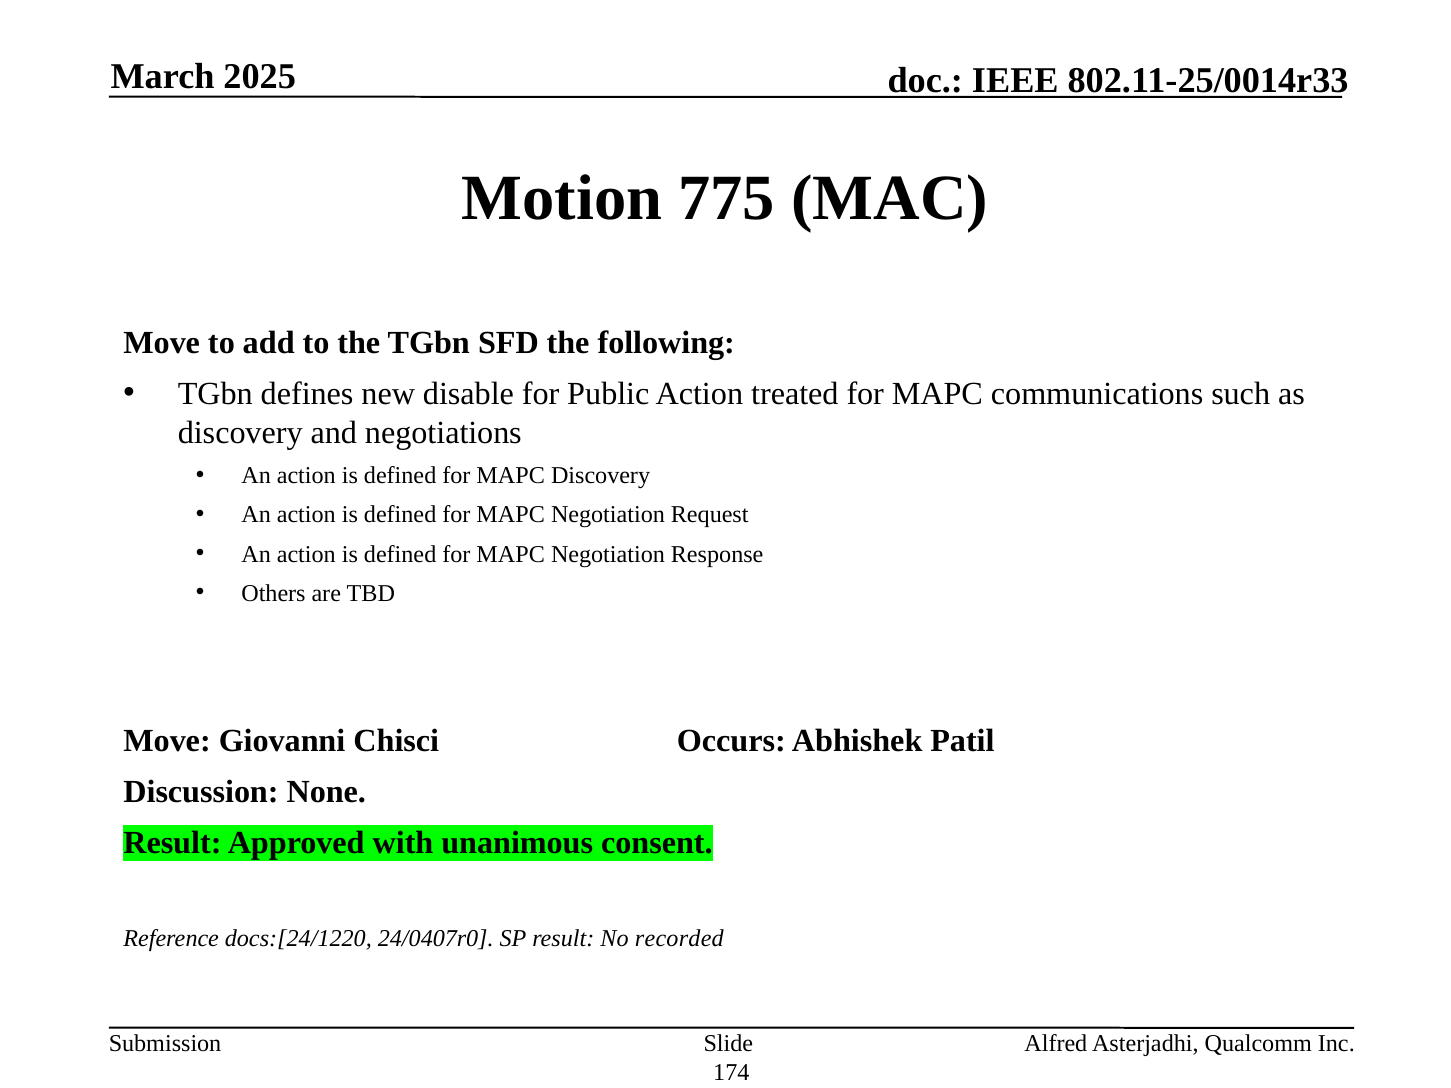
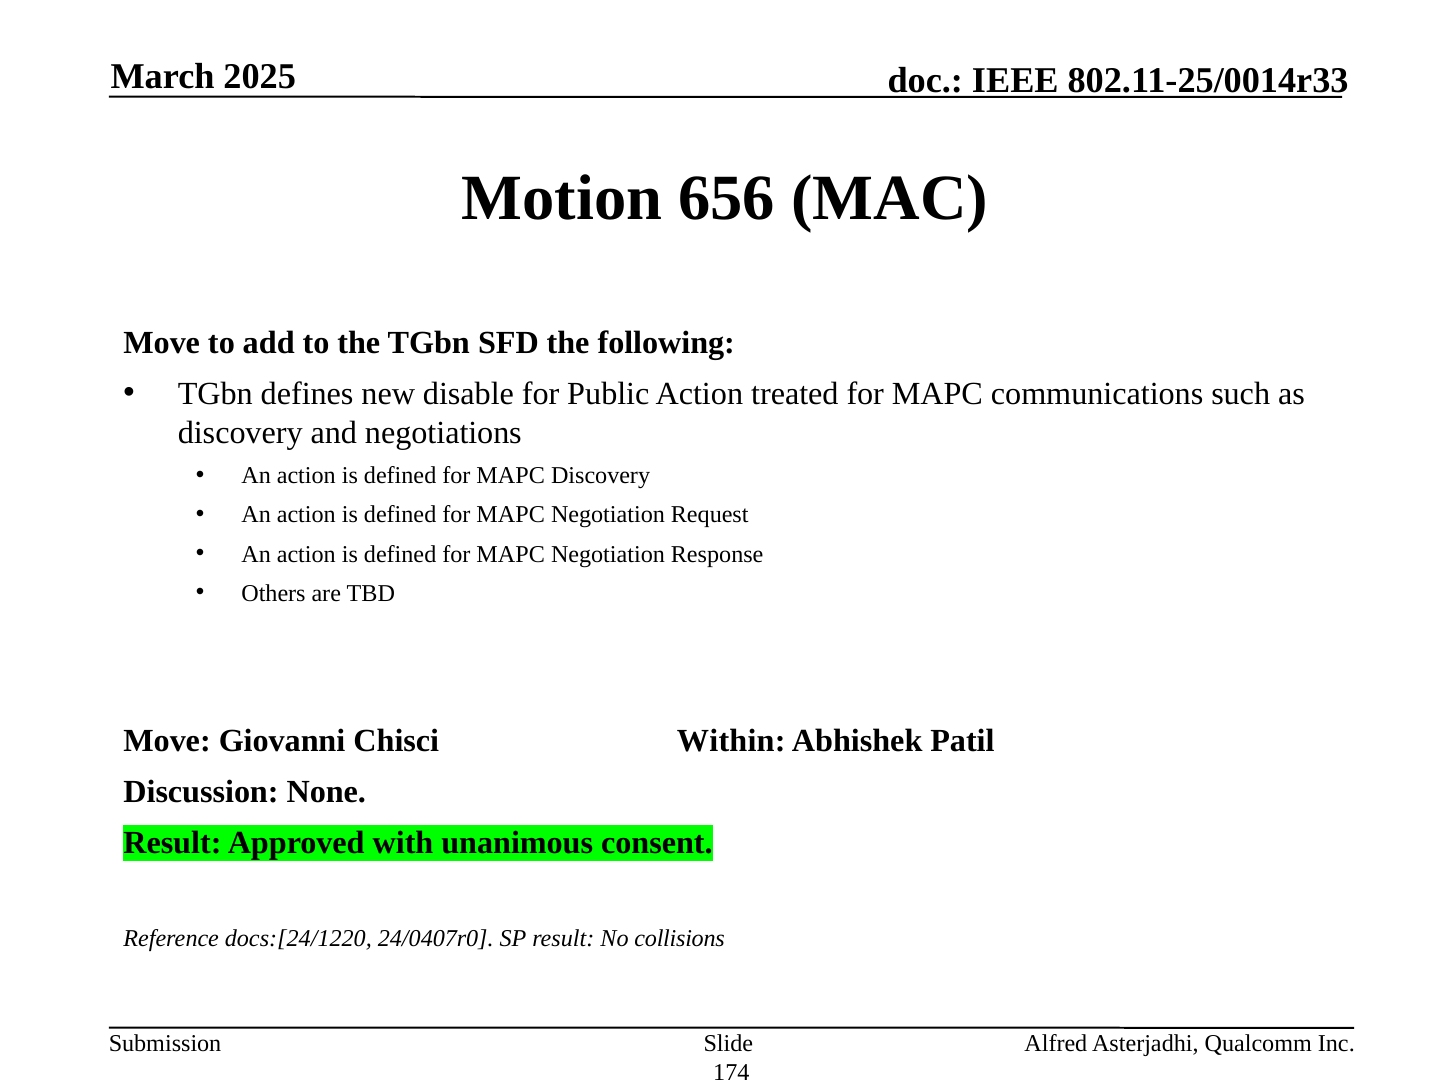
775: 775 -> 656 (727, 198)
Occurs: Occurs -> Within (731, 741)
recorded: recorded -> collisions (680, 939)
